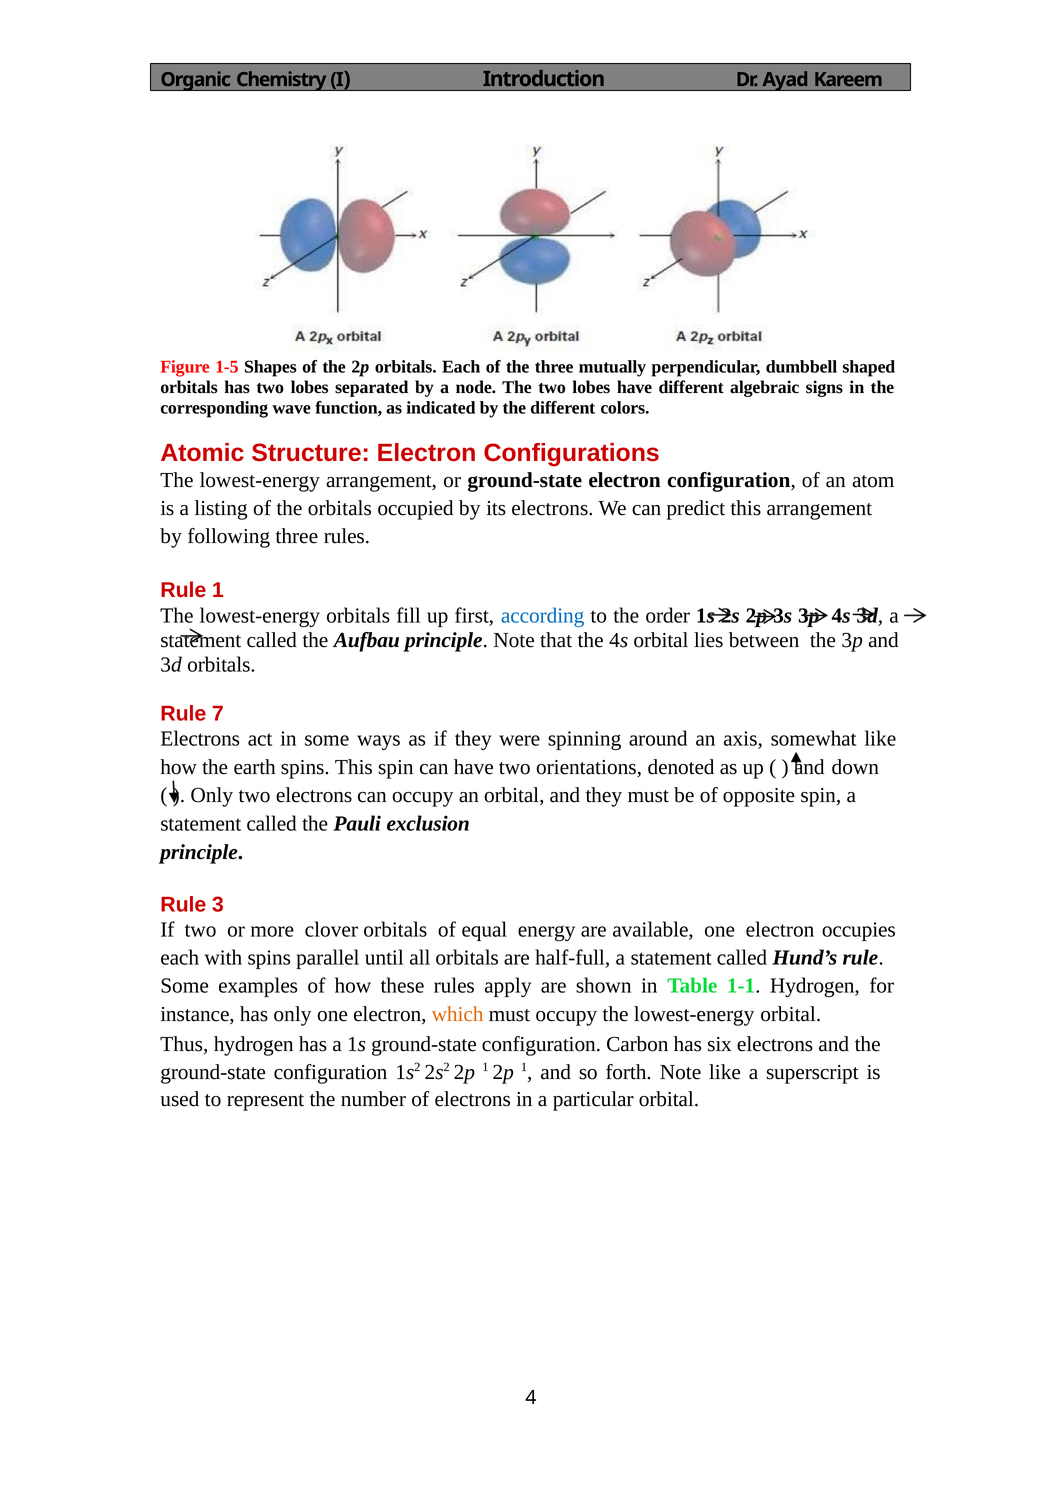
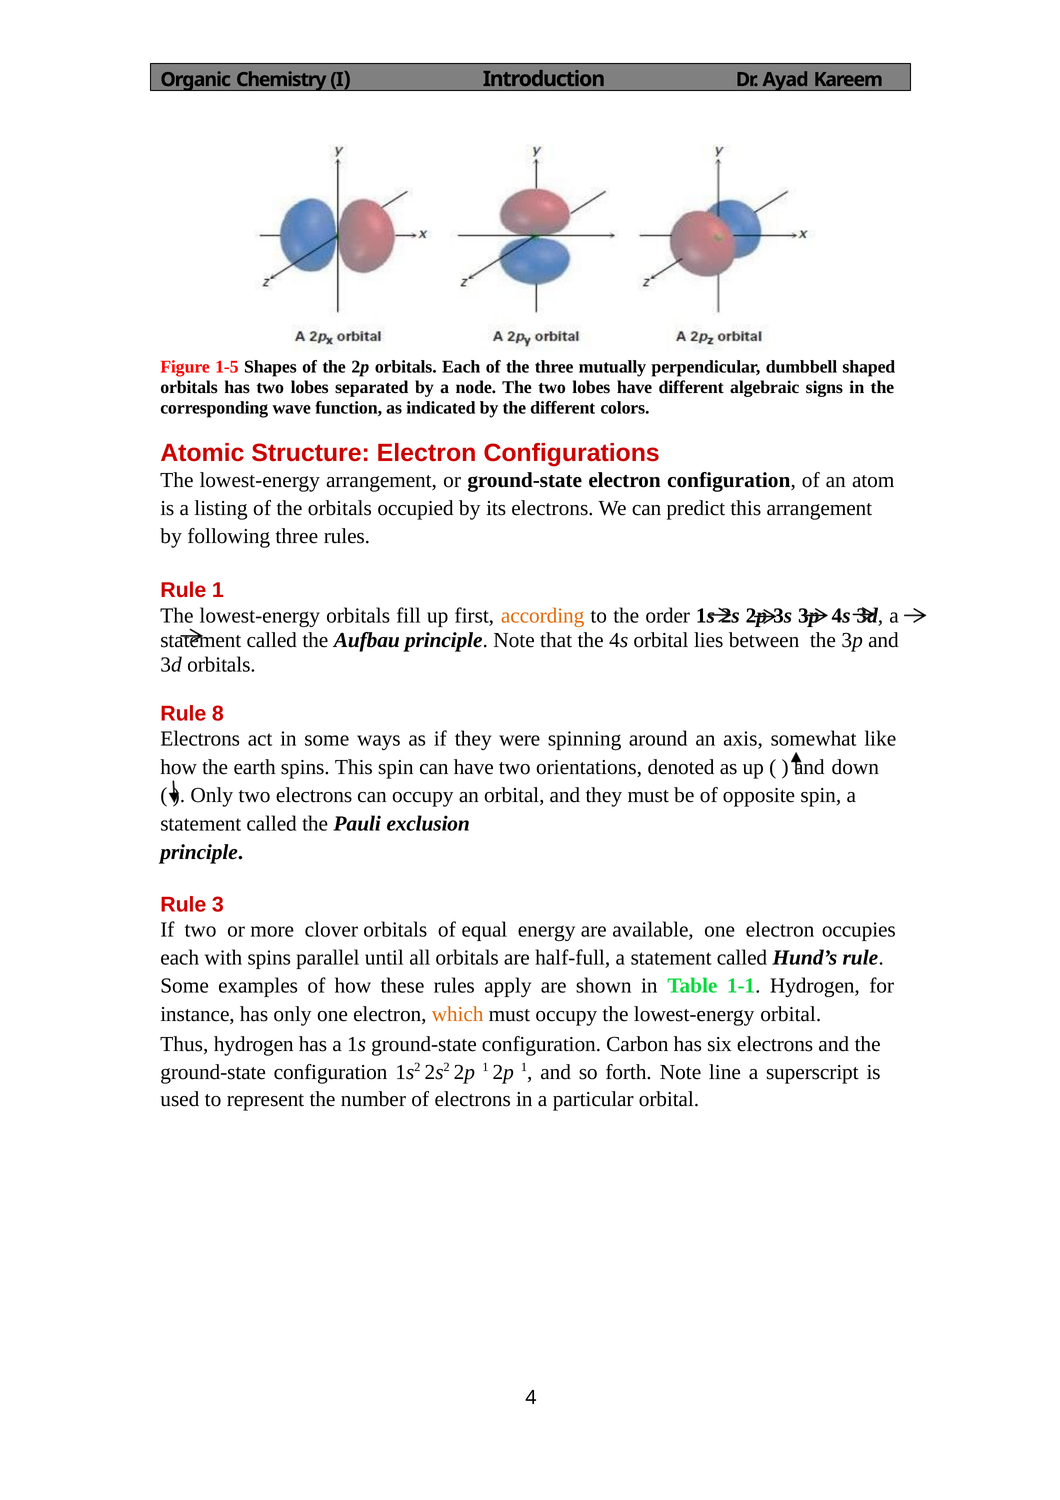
according colour: blue -> orange (543, 616)
7: 7 -> 8 (218, 714)
Note like: like -> line (725, 1072)
